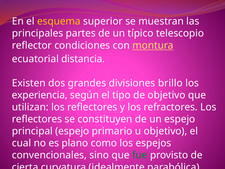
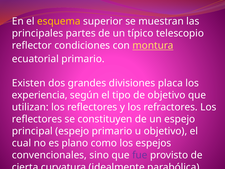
distancia: distancia -> primario (83, 59)
brillo: brillo -> placa (170, 83)
fue colour: green -> purple (140, 155)
